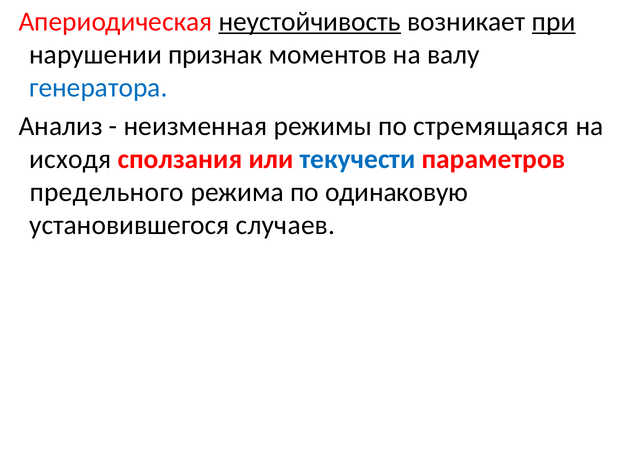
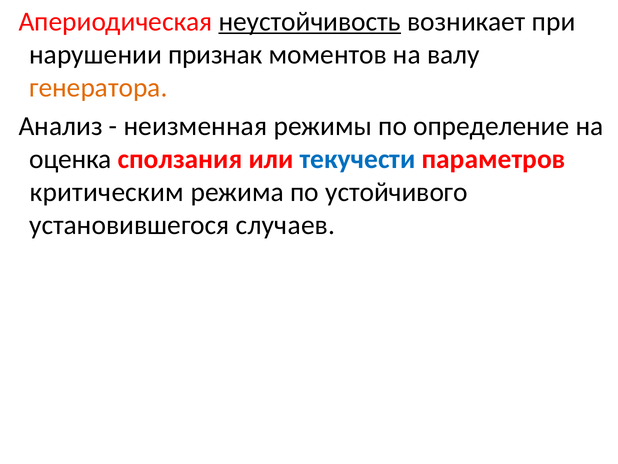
при underline: present -> none (554, 21)
генератора colour: blue -> orange (98, 87)
стремящаяся: стремящаяся -> определение (491, 126)
исходя: исходя -> оценка (71, 159)
предельного: предельного -> критическим (107, 192)
одинаковую: одинаковую -> устойчивого (397, 192)
